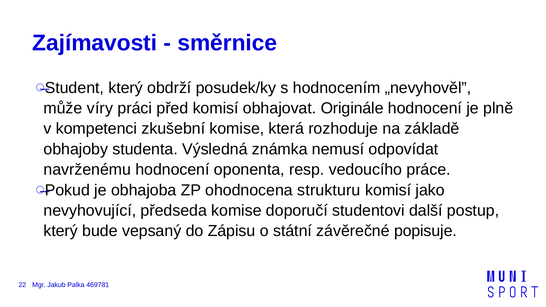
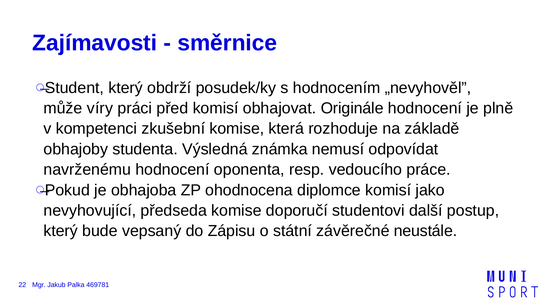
strukturu: strukturu -> diplomce (329, 190)
popisuje: popisuje -> neustále (425, 231)
